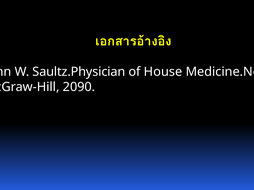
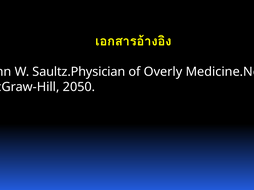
House: House -> Overly (163, 72)
2090: 2090 -> 2050 (79, 87)
